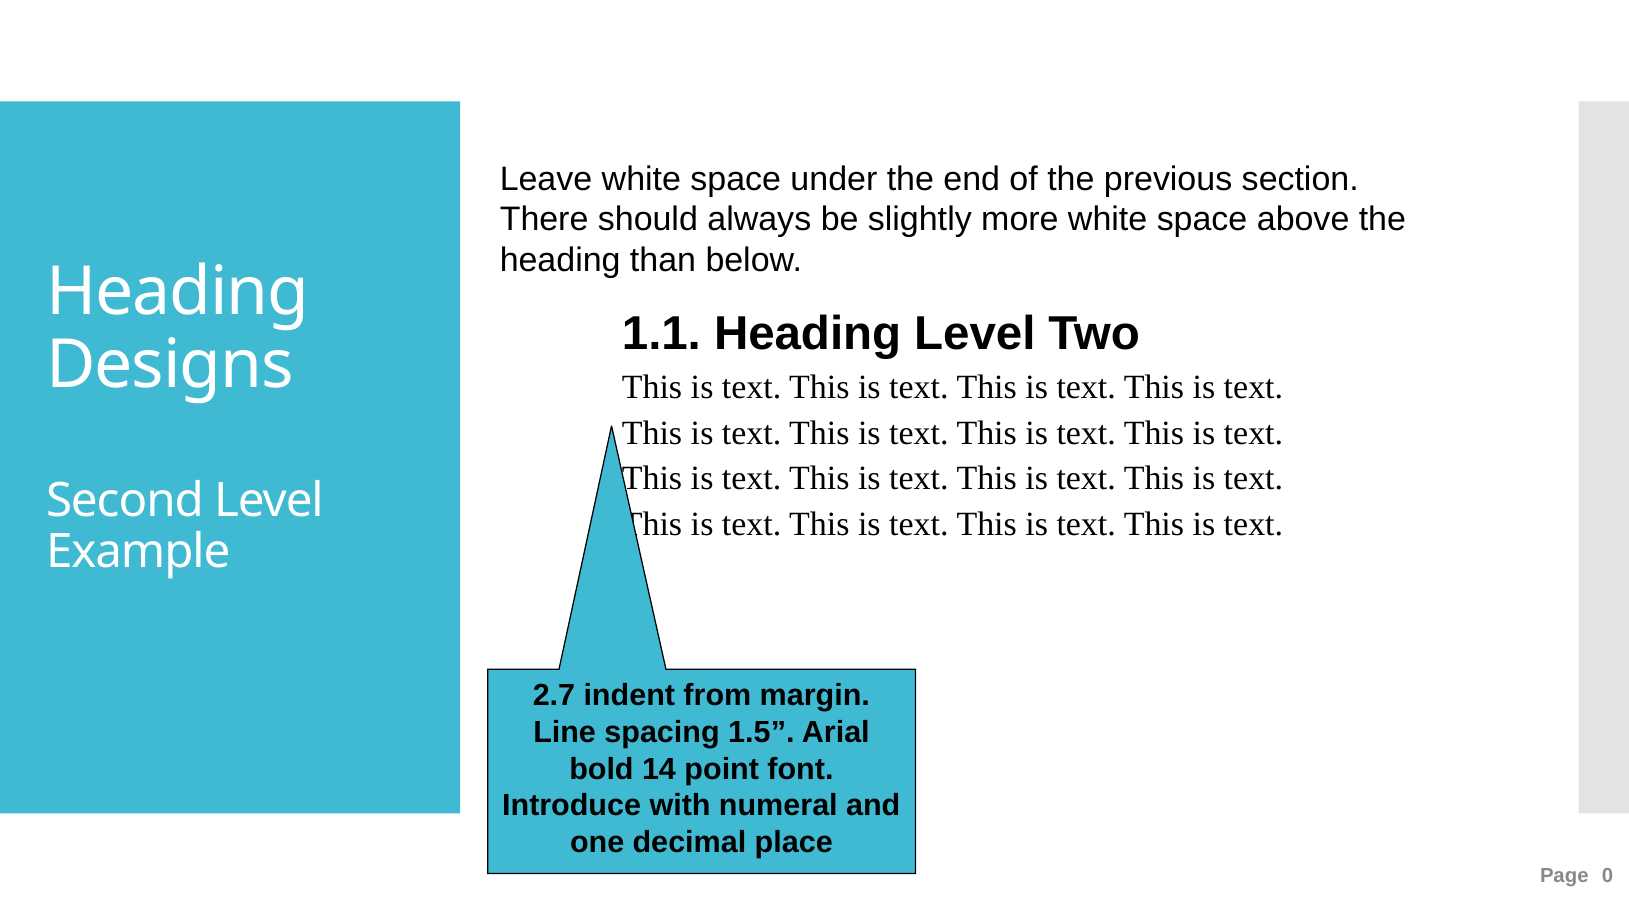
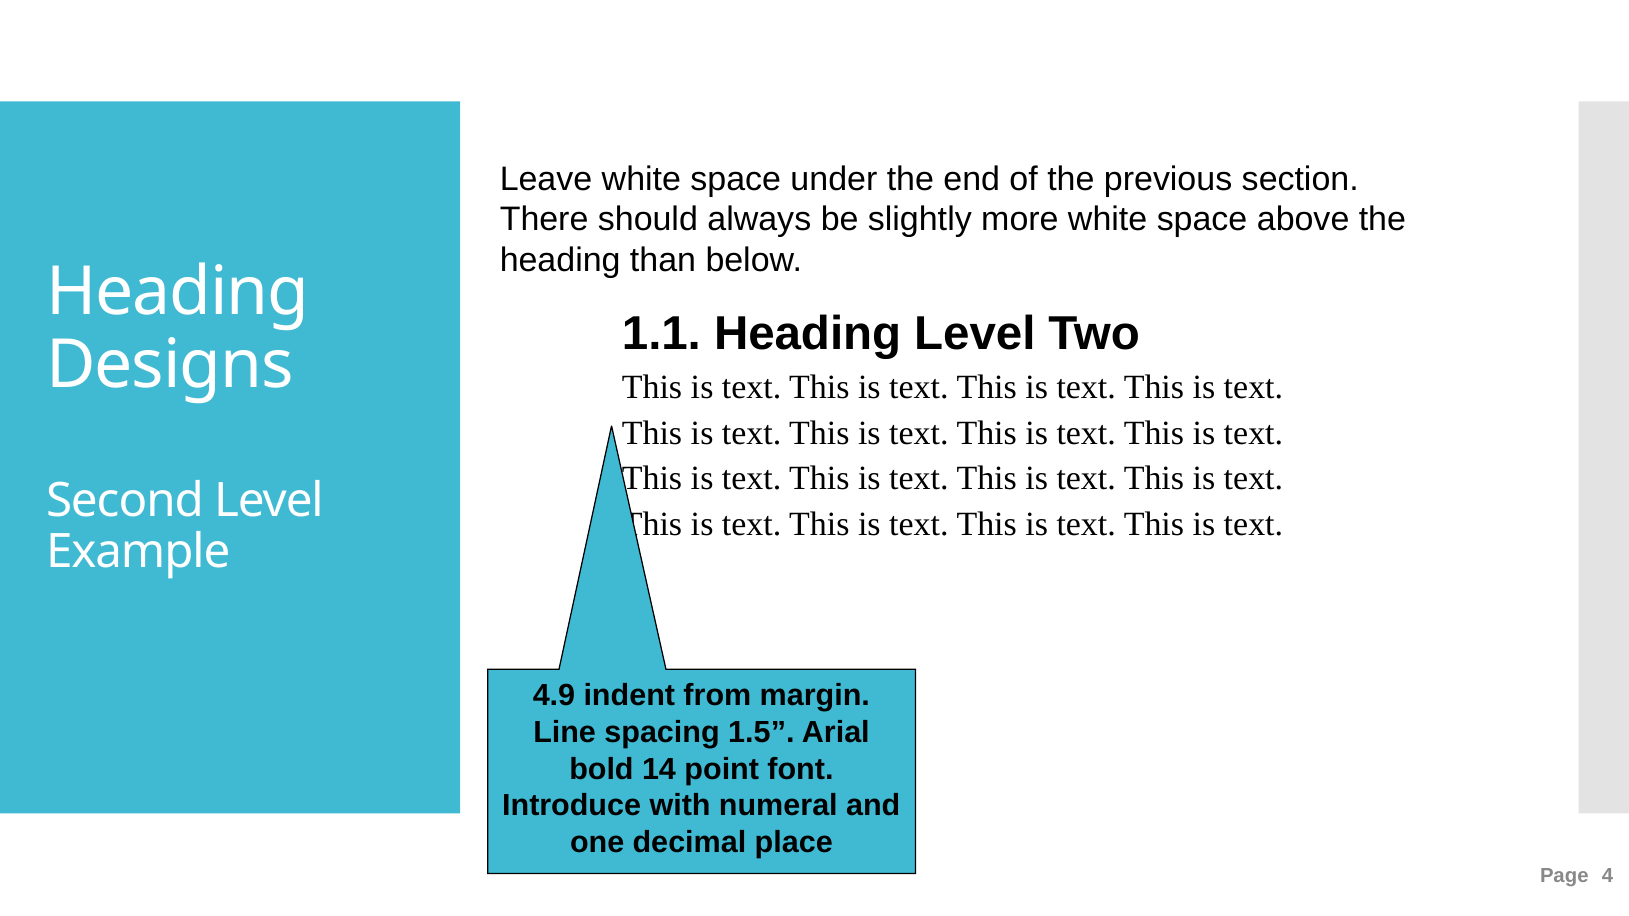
2.7: 2.7 -> 4.9 (554, 696)
0: 0 -> 4 (1608, 876)
